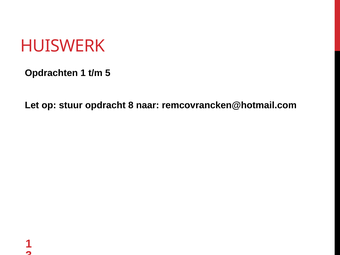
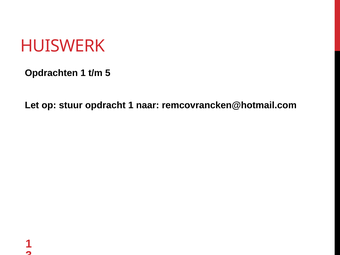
opdracht 8: 8 -> 1 (131, 105)
